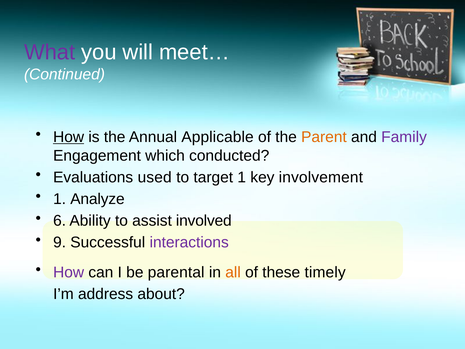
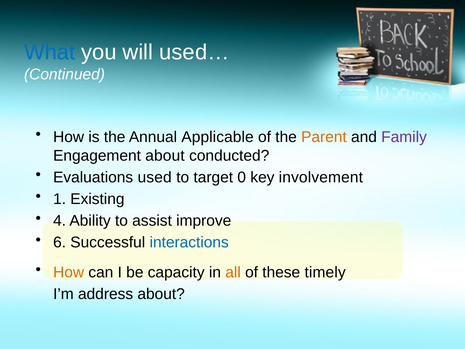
What colour: purple -> blue (50, 52)
meet…: meet… -> used… (194, 52)
How underline: present -> none (69, 137)
Engagement which: which -> about (165, 156)
target 1: 1 -> 0 (242, 177)
Analyze: Analyze -> Existing (97, 199)
6: 6 -> 4 (60, 221)
involved: involved -> improve (204, 221)
9: 9 -> 6 (60, 242)
interactions colour: purple -> blue (189, 242)
How colour: purple -> orange (69, 272)
parental: parental -> capacity (176, 272)
